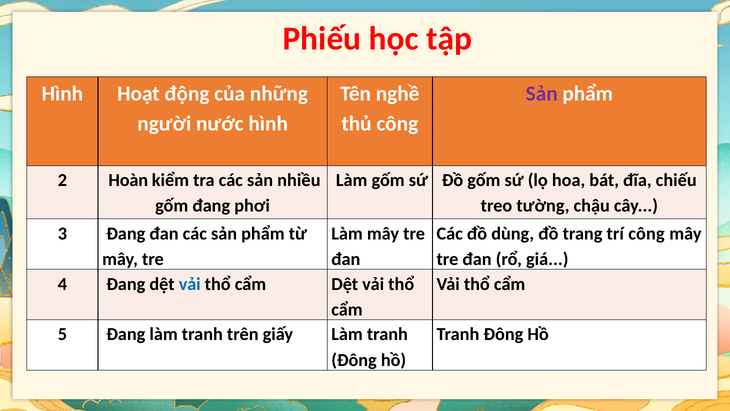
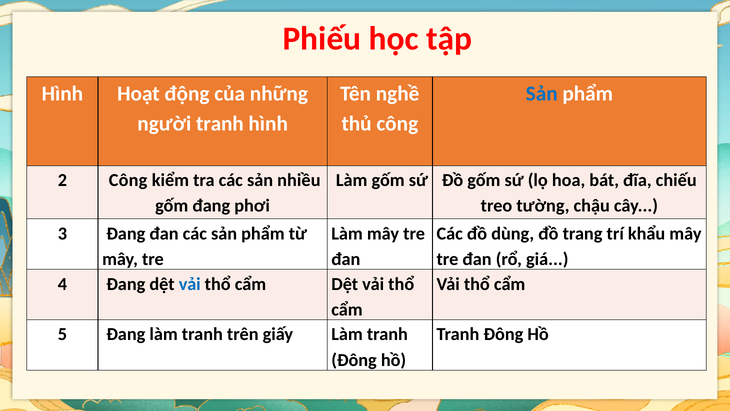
Sản colour: purple -> blue (542, 94)
người nước: nước -> tranh (220, 124)
2 Hoàn: Hoàn -> Công (128, 180)
trí công: công -> khẩu (647, 233)
